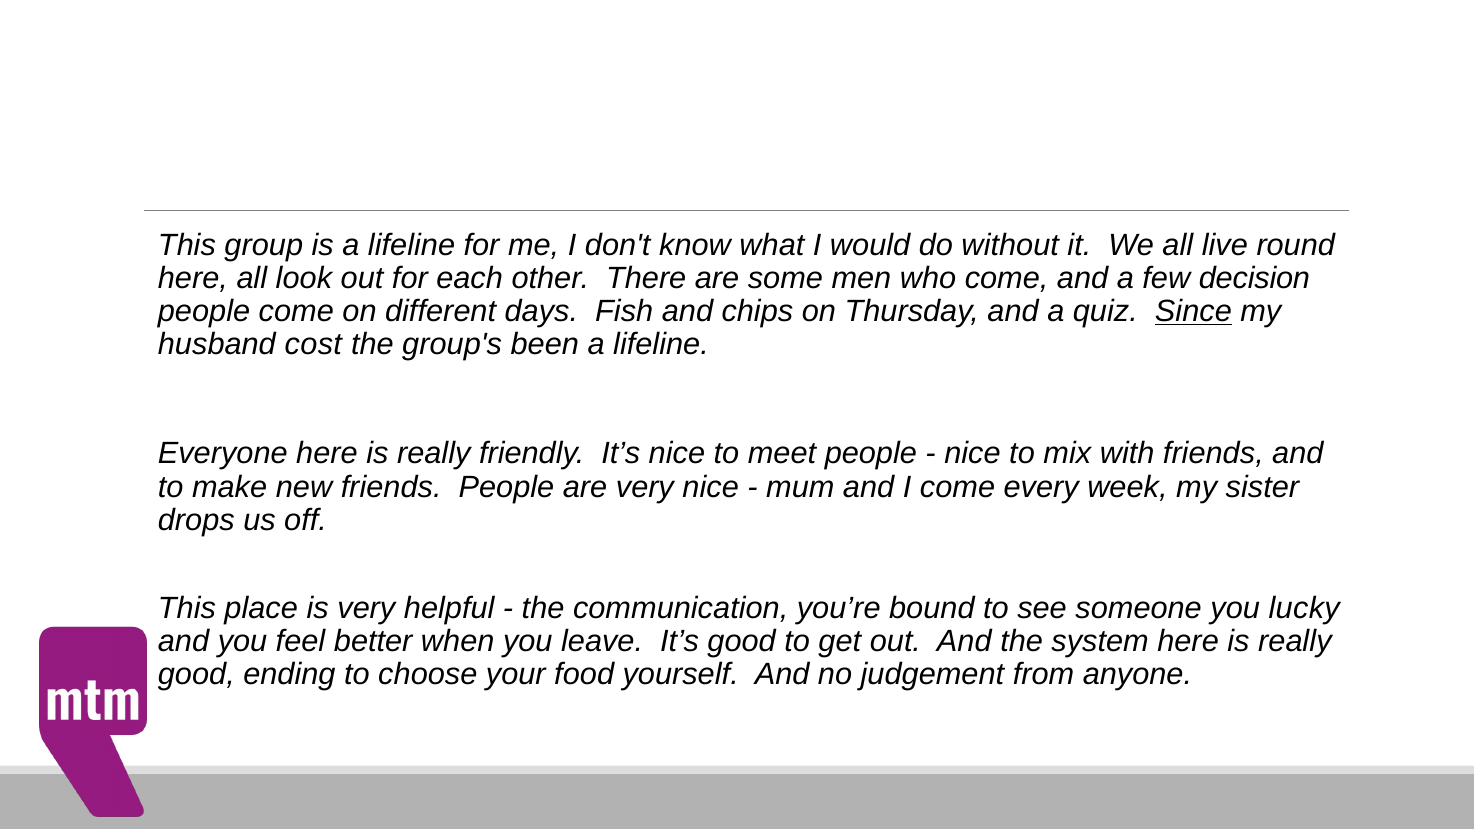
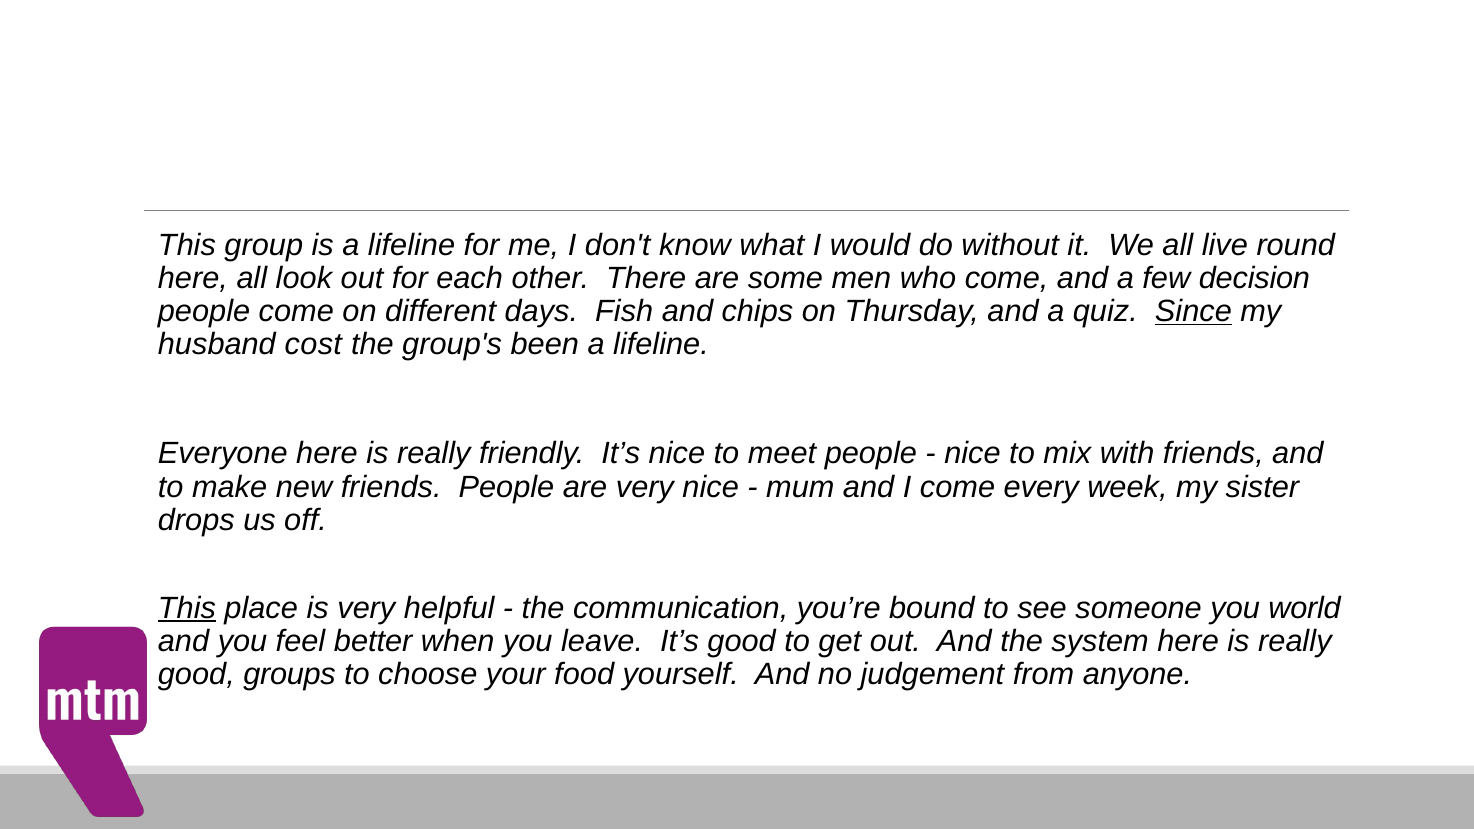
This underline: none -> present (187, 608)
lucky: lucky -> world (1305, 608)
ending: ending -> groups (290, 674)
